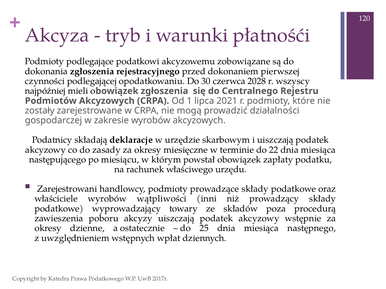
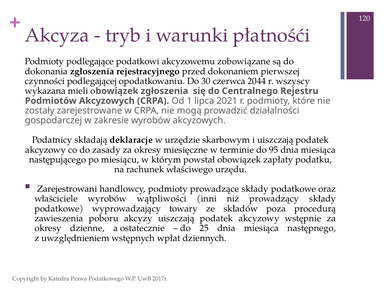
2028: 2028 -> 2044 (257, 81)
najpóźniej: najpóźniej -> wykazana (45, 91)
22: 22 -> 95 (274, 150)
